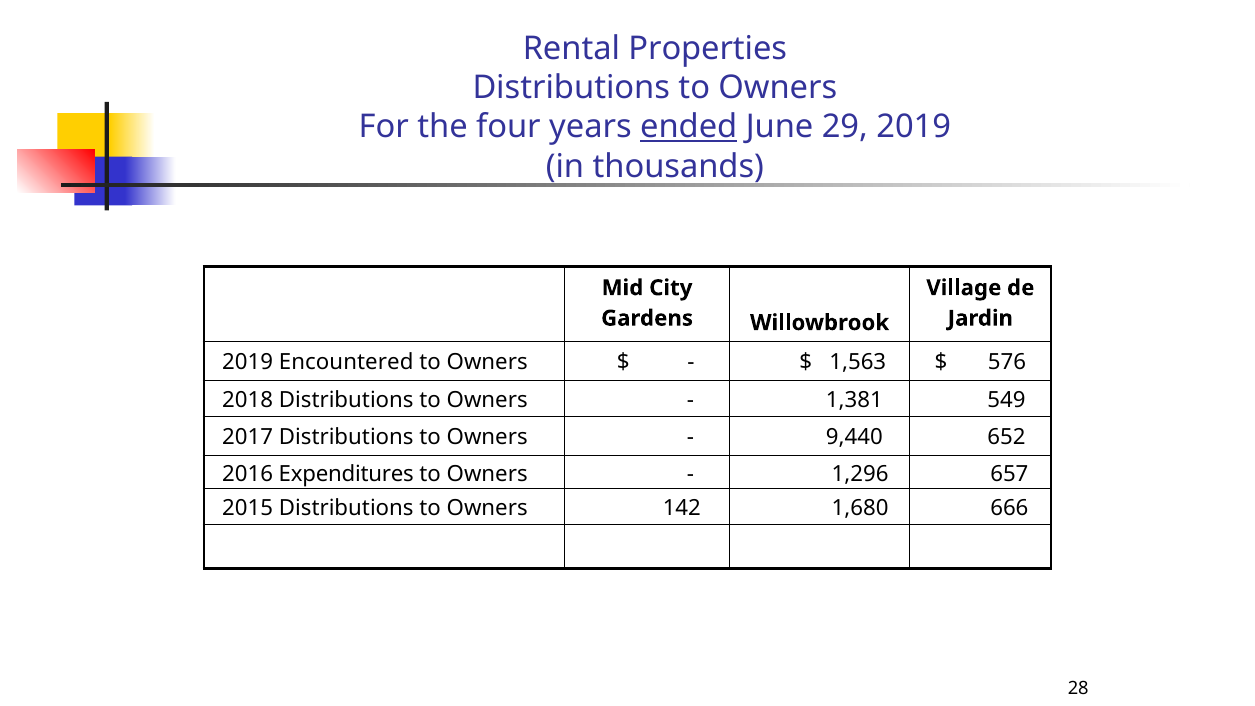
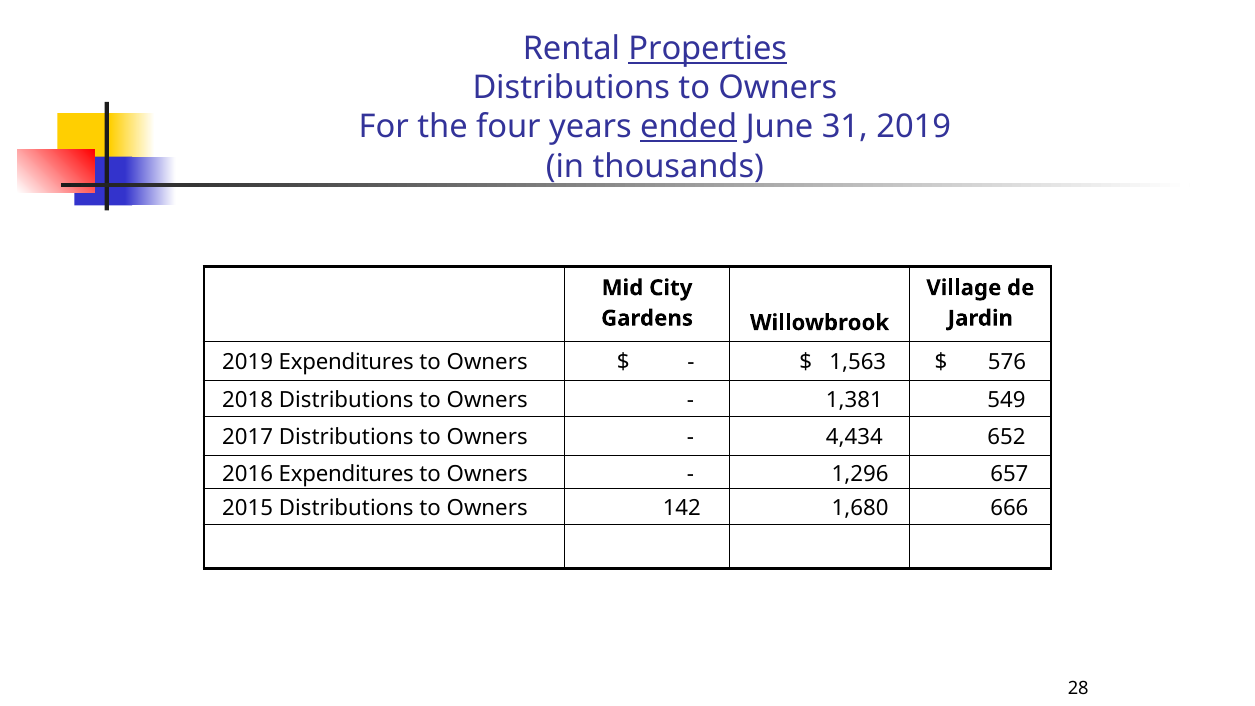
Properties underline: none -> present (708, 49)
29: 29 -> 31 (845, 127)
2019 Encountered: Encountered -> Expenditures (346, 363)
9,440: 9,440 -> 4,434 (854, 438)
